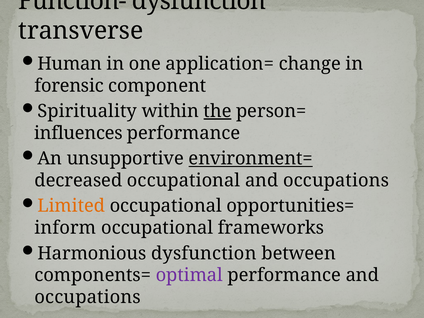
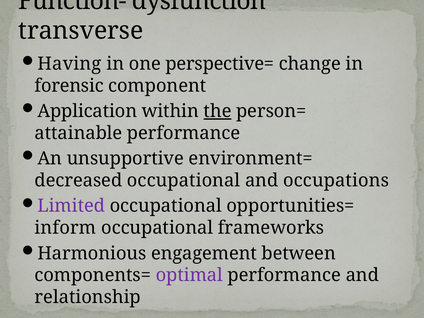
Human: Human -> Having (70, 64)
application=: application= -> perspective= (220, 64)
Spirituality: Spirituality -> Application (87, 111)
influences: influences -> attainable (78, 133)
environment= underline: present -> none (251, 159)
Limited colour: orange -> purple (71, 206)
Harmonious dysfunction: dysfunction -> engagement (204, 253)
occupations: occupations -> relationship (88, 297)
